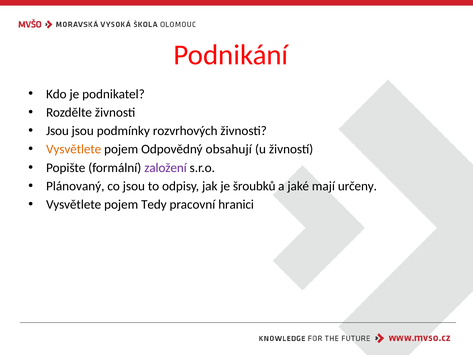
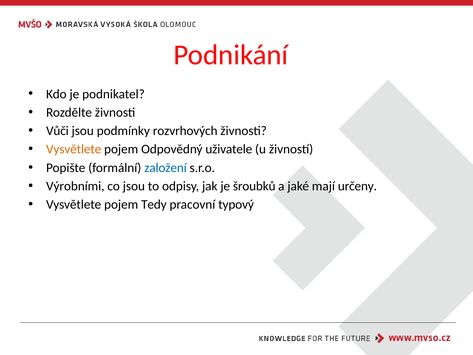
Jsou: Jsou -> Vůči (57, 131)
obsahují: obsahují -> uživatele (229, 149)
založení colour: purple -> blue (166, 168)
Plánovaný: Plánovaný -> Výrobními (75, 186)
hranici: hranici -> typový (236, 204)
